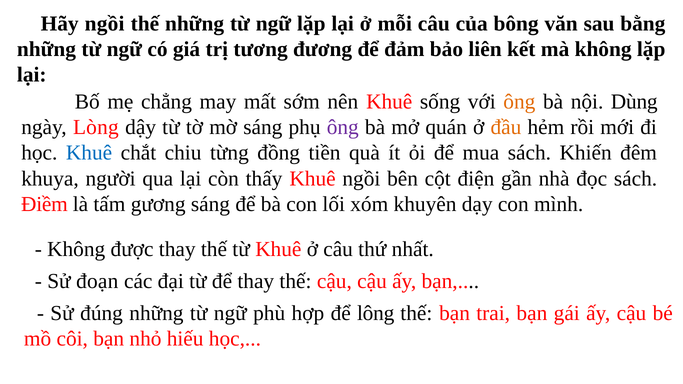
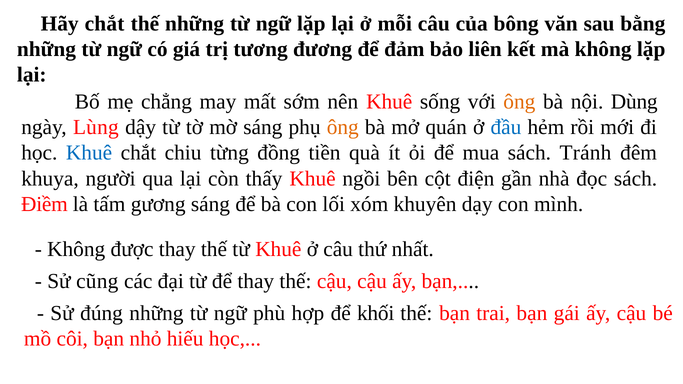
Hãy ngồi: ngồi -> chắt (105, 23)
Lòng: Lòng -> Lùng (96, 127)
ông colour: purple -> orange (343, 127)
đầu colour: orange -> blue (506, 127)
Khiến: Khiến -> Tránh (586, 153)
đoạn: đoạn -> cũng (97, 281)
lông: lông -> khối (376, 313)
